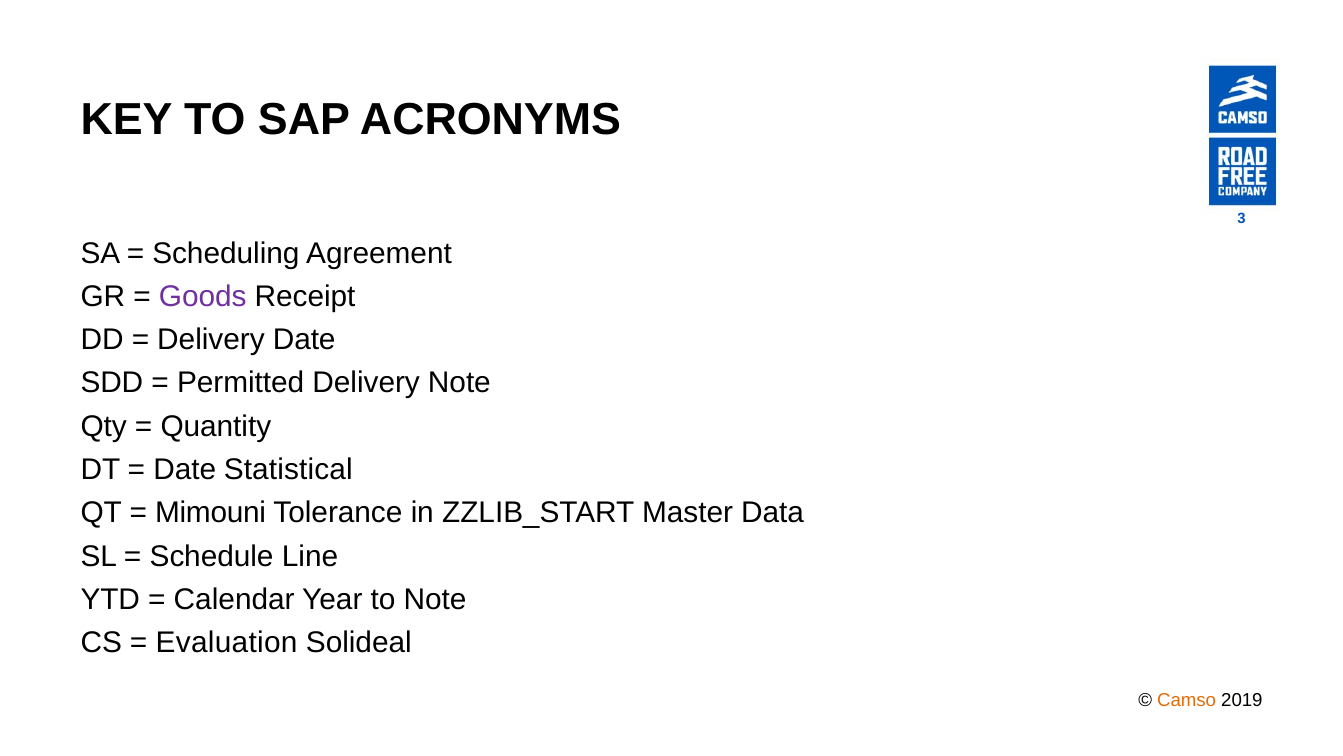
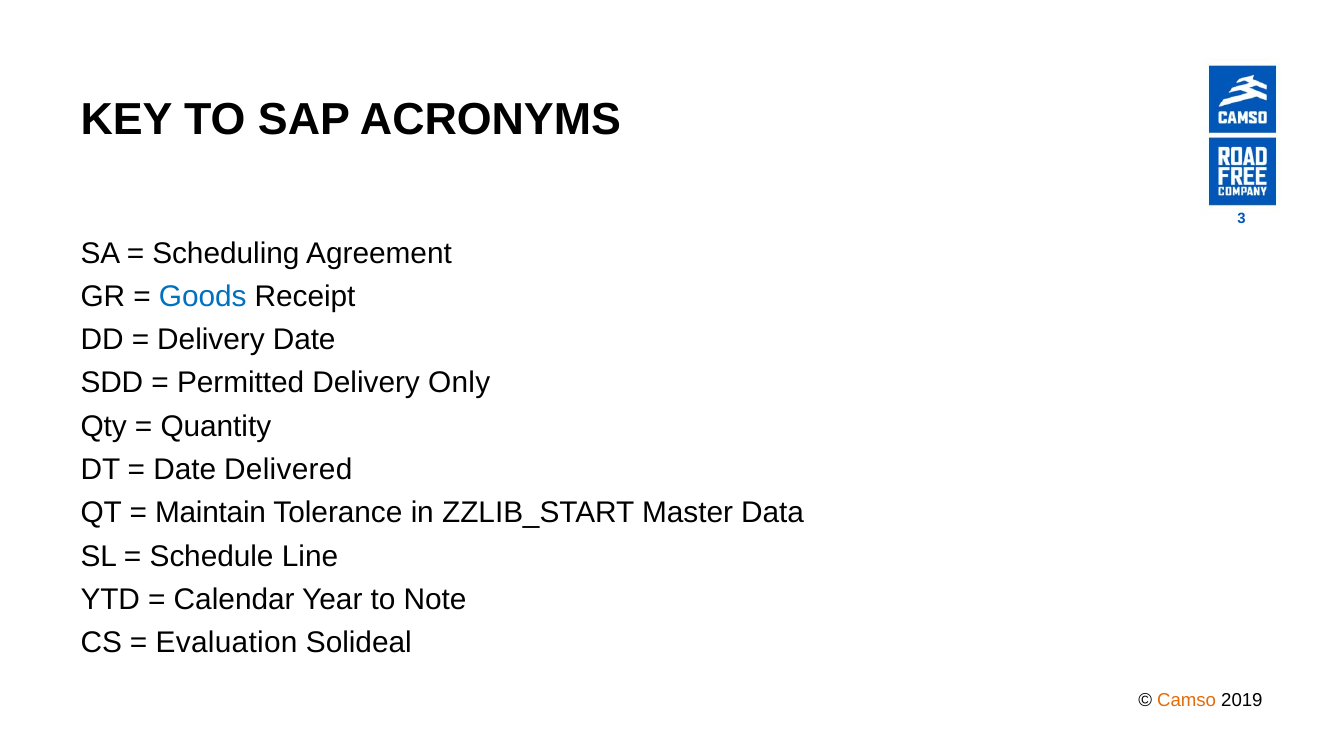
Goods colour: purple -> blue (203, 296)
Delivery Note: Note -> Only (459, 383)
Statistical: Statistical -> Delivered (288, 469)
Mimouni: Mimouni -> Maintain (211, 513)
